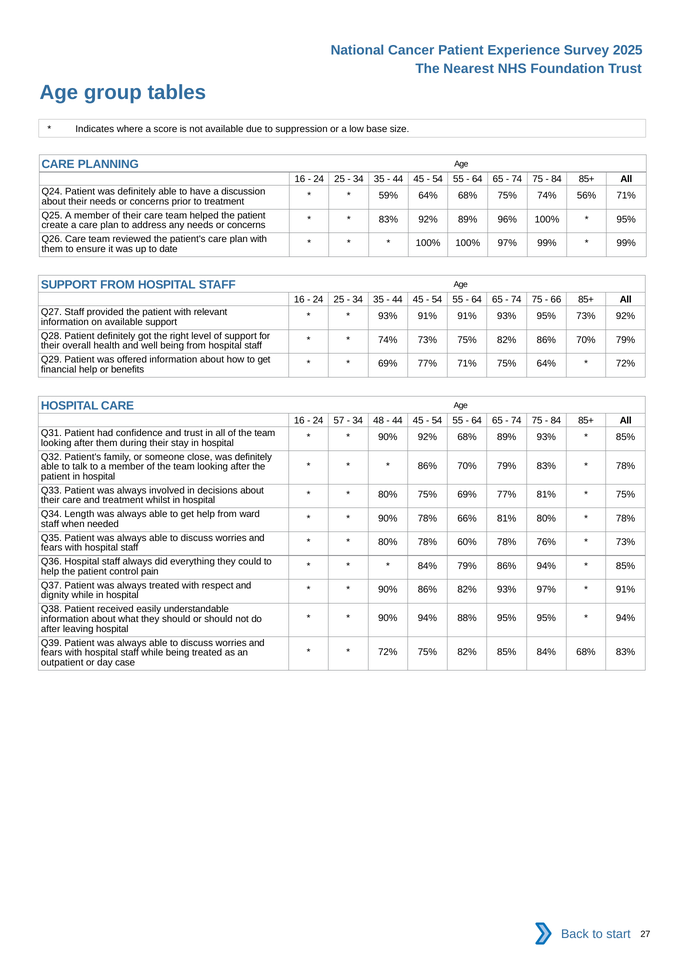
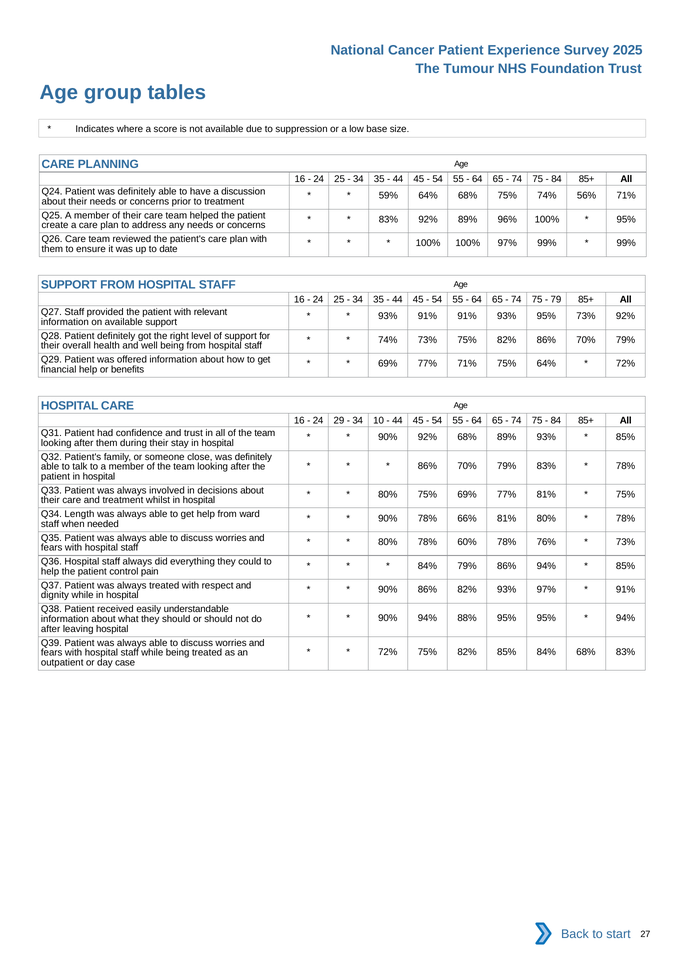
Nearest: Nearest -> Tumour (469, 69)
66: 66 -> 79 (556, 300)
57: 57 -> 29 (339, 421)
48: 48 -> 10 (379, 421)
